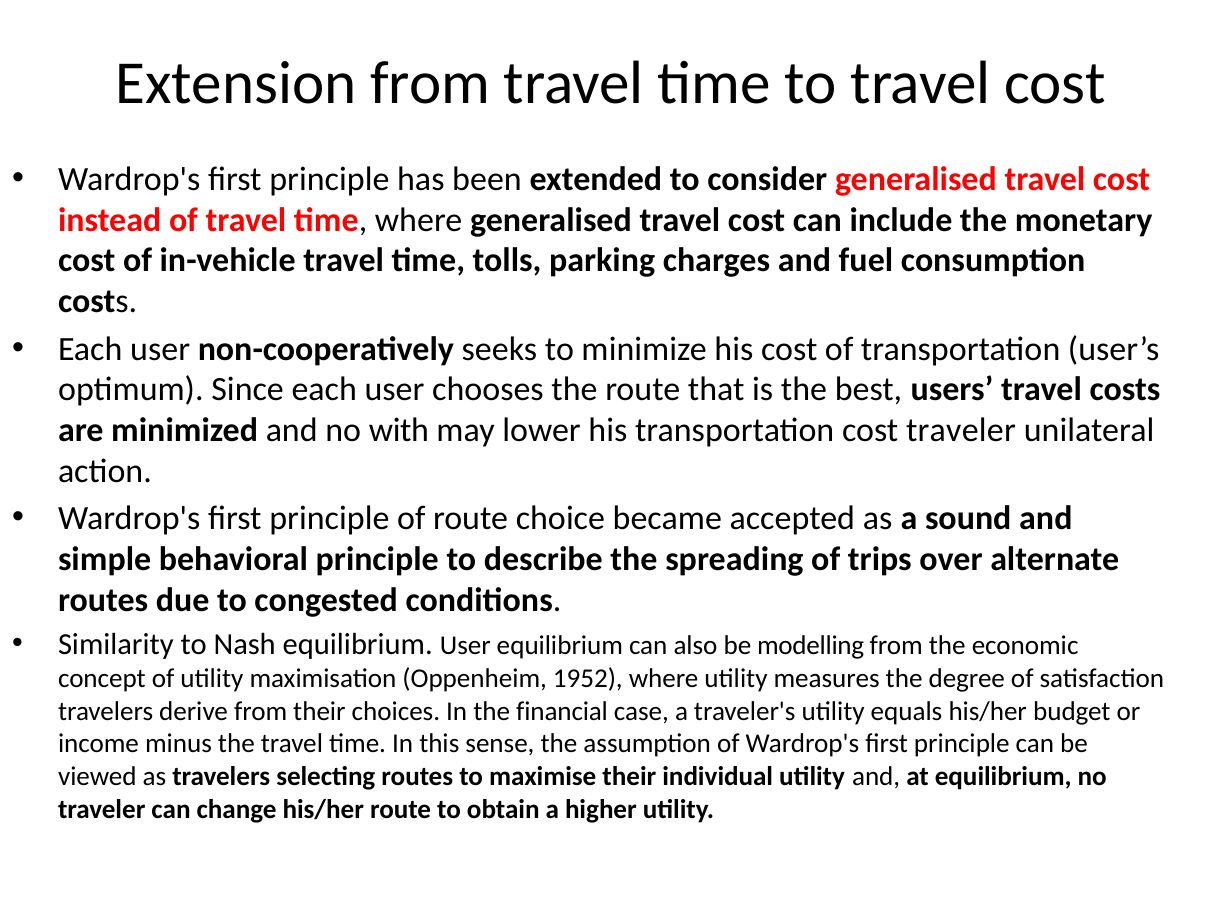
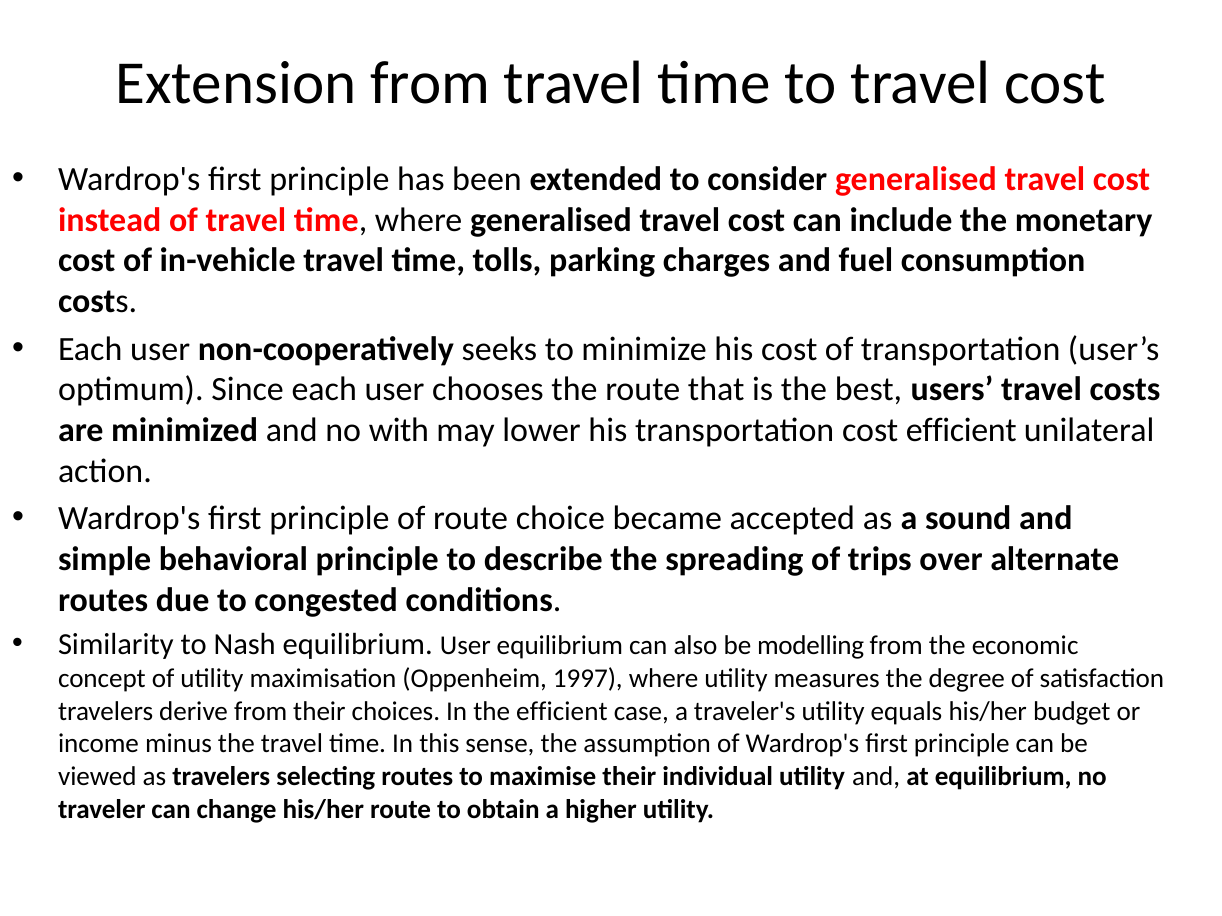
cost traveler: traveler -> efficient (961, 431)
1952: 1952 -> 1997 (588, 679)
the financial: financial -> efficient (562, 712)
